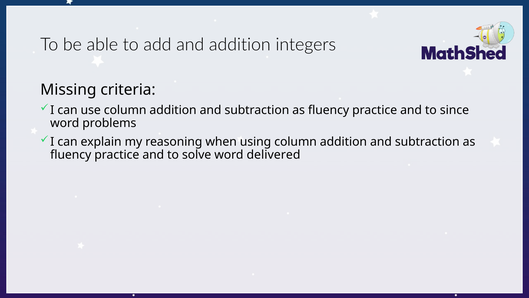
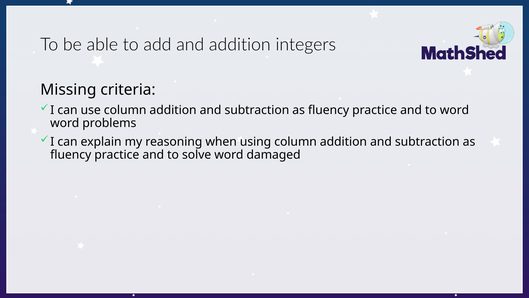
to since: since -> word (454, 110)
delivered: delivered -> damaged (274, 155)
